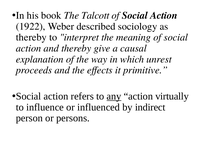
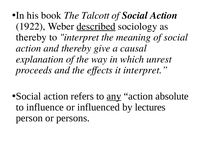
described underline: none -> present (96, 26)
it primitive: primitive -> interpret (145, 70)
virtually: virtually -> absolute (172, 96)
indirect: indirect -> lectures (150, 107)
